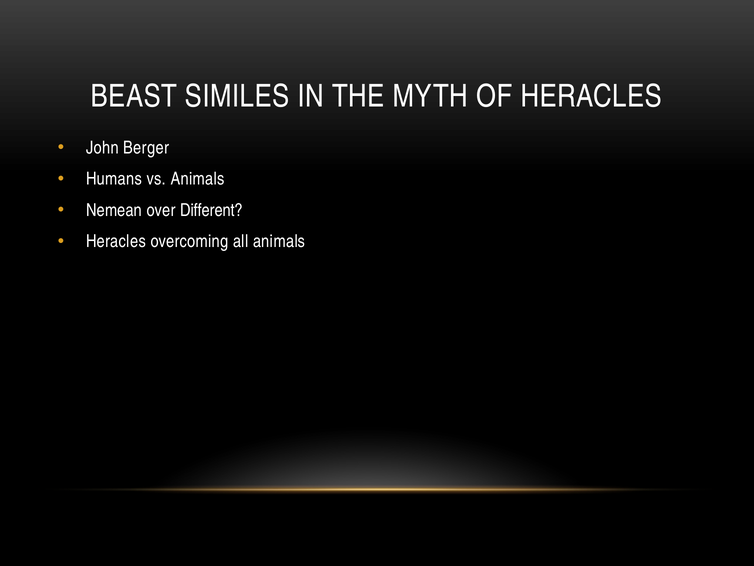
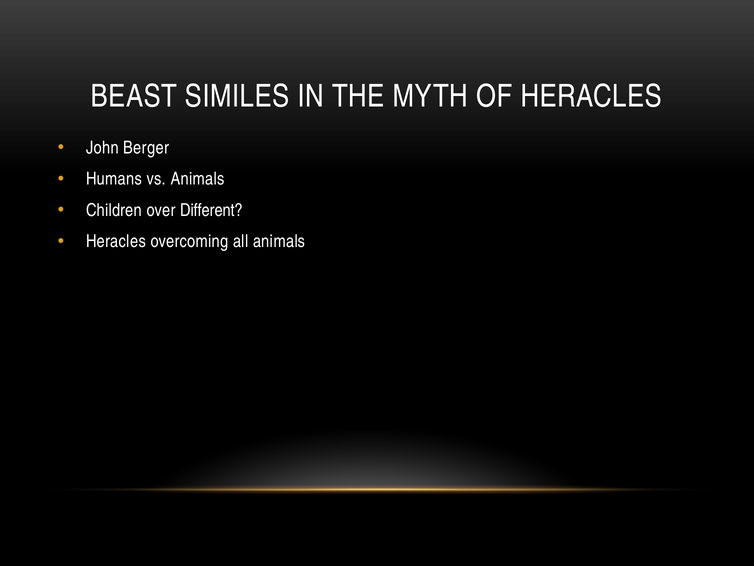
Nemean: Nemean -> Children (114, 210)
